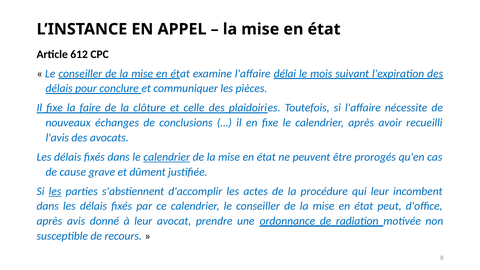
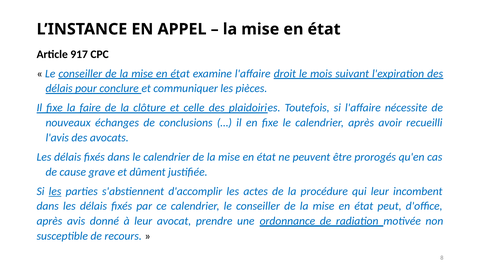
612: 612 -> 917 (79, 54)
délai: délai -> droit (285, 74)
calendrier underline: present -> none (167, 157)
